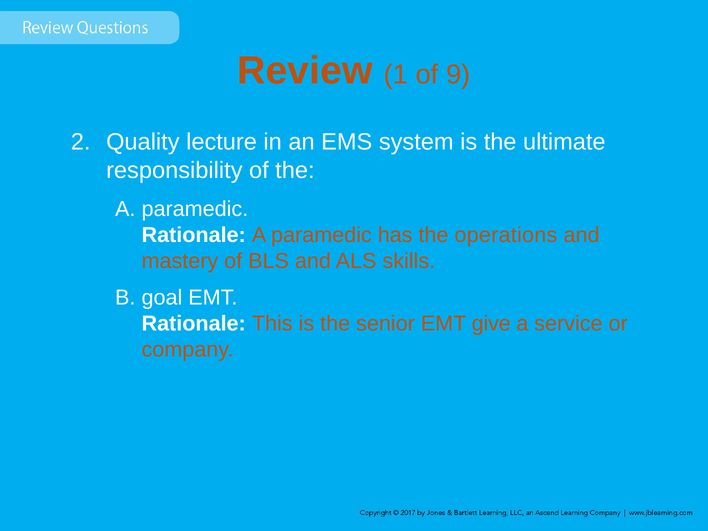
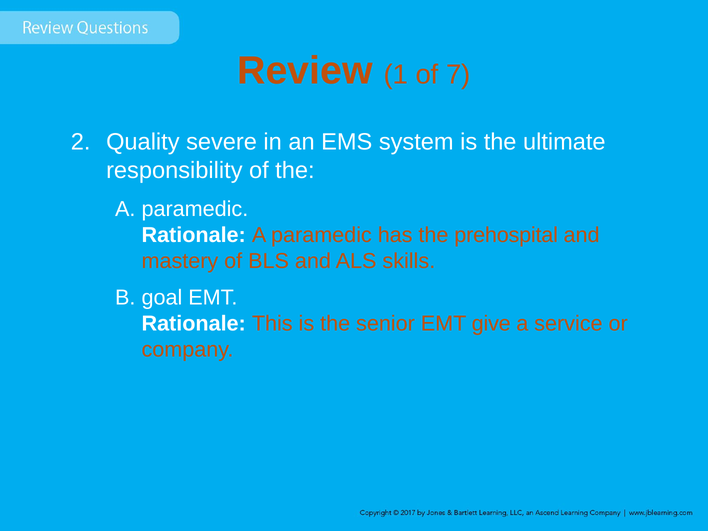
9: 9 -> 7 (458, 74)
lecture: lecture -> severe (222, 142)
operations: operations -> prehospital (506, 235)
